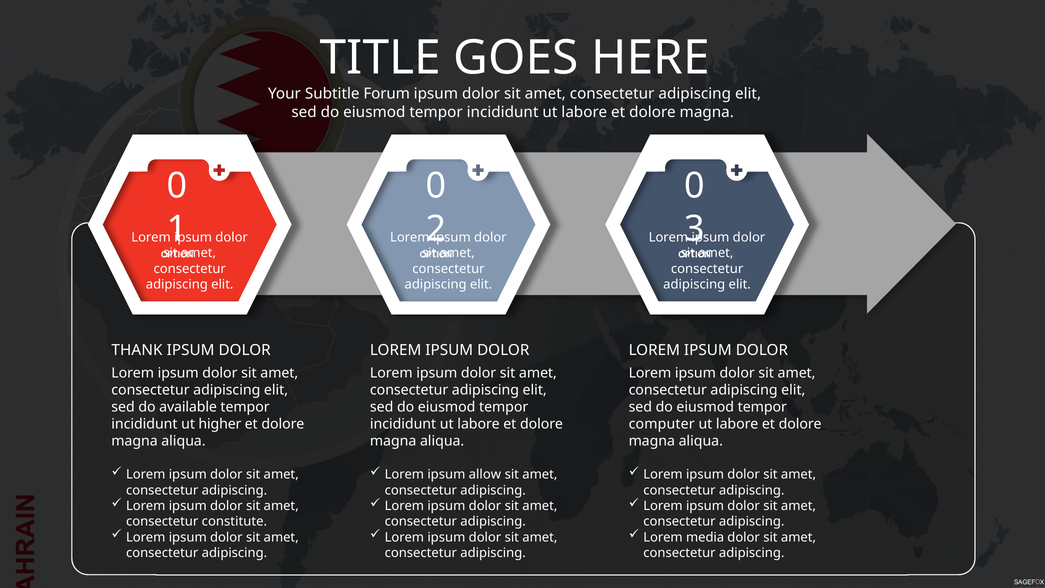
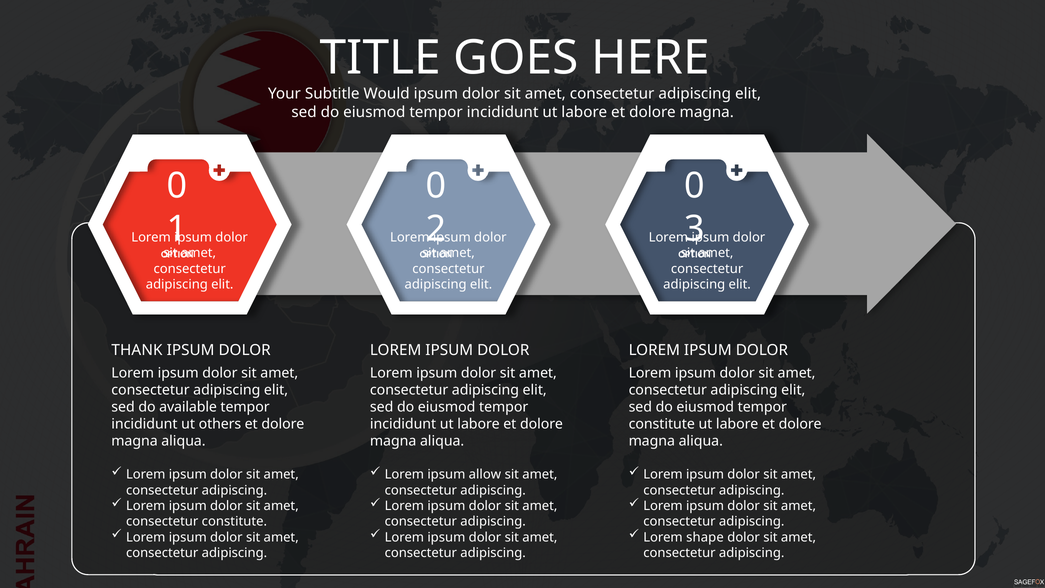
Forum: Forum -> Would (387, 94)
higher: higher -> others (220, 424)
computer: computer -> constitute (662, 424)
media: media -> shape (705, 537)
